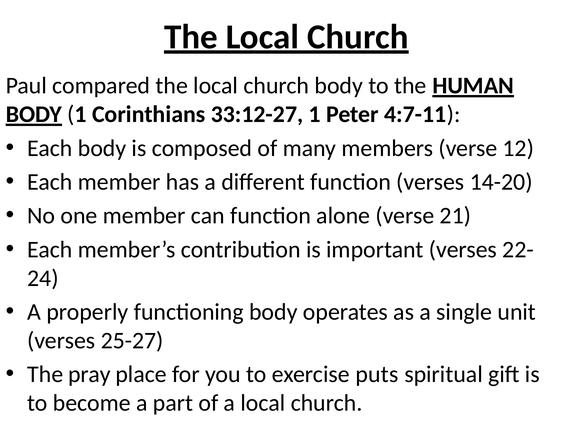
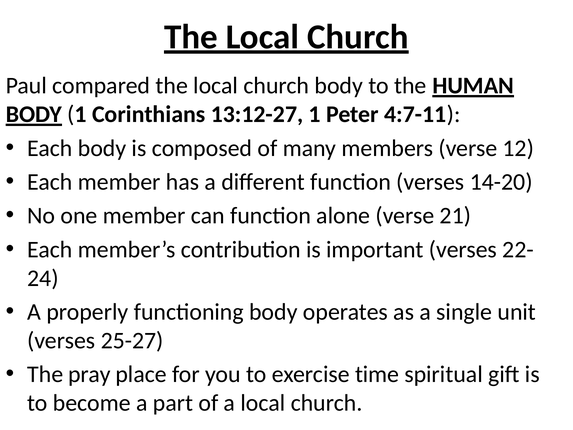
33:12-27: 33:12-27 -> 13:12-27 (257, 114)
puts: puts -> time (377, 374)
